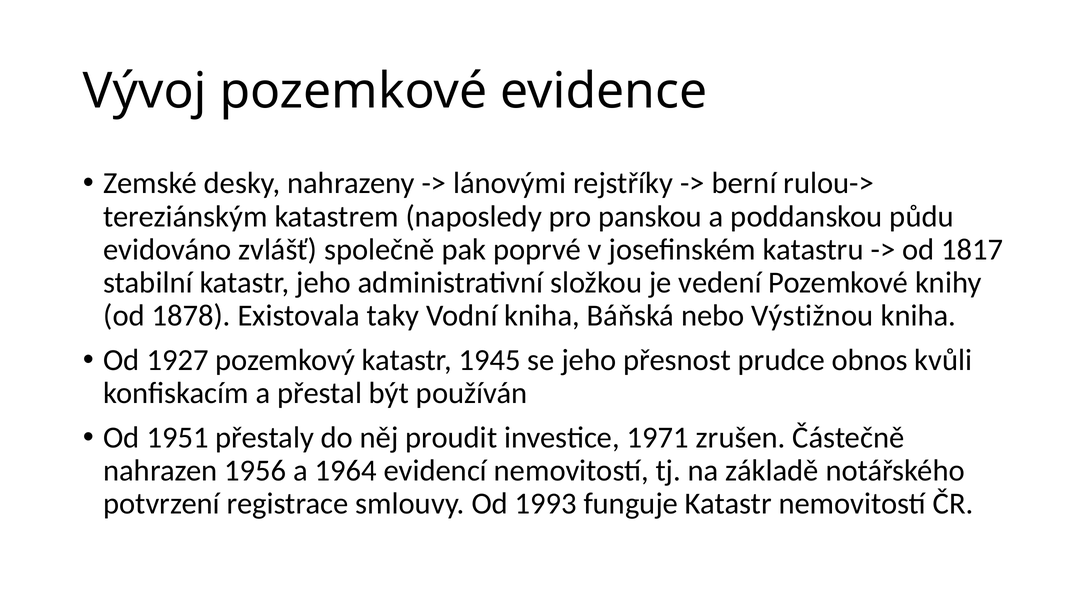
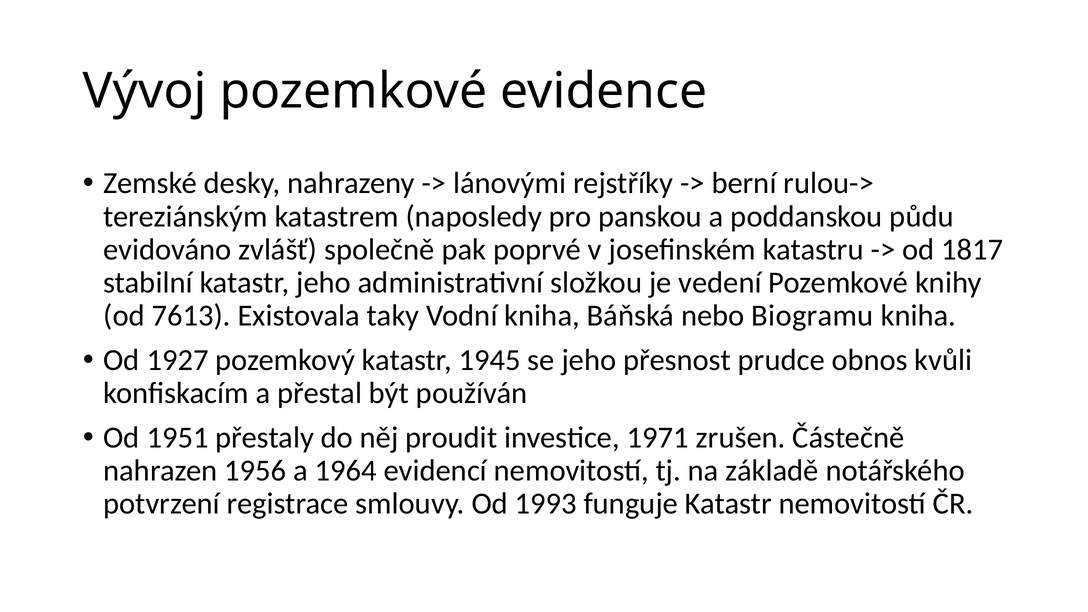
1878: 1878 -> 7613 (191, 316)
Výstižnou: Výstižnou -> Biogramu (812, 316)
